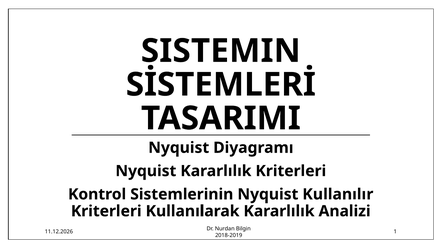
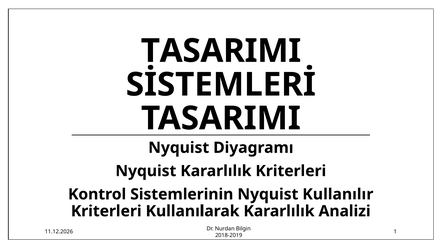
SISTEMIN: SISTEMIN -> TASARIMI (221, 51)
